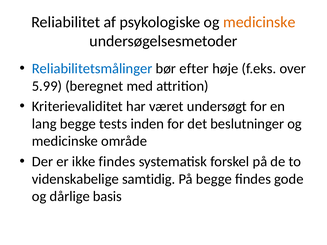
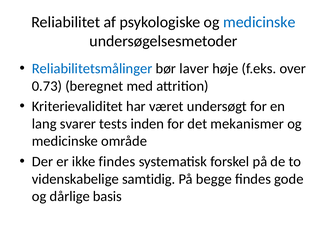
medicinske colour: orange -> blue (259, 22)
efter: efter -> laver (194, 69)
5.99: 5.99 -> 0.73 (47, 86)
lang begge: begge -> svarer (78, 124)
beslutninger: beslutninger -> mekanismer (247, 124)
